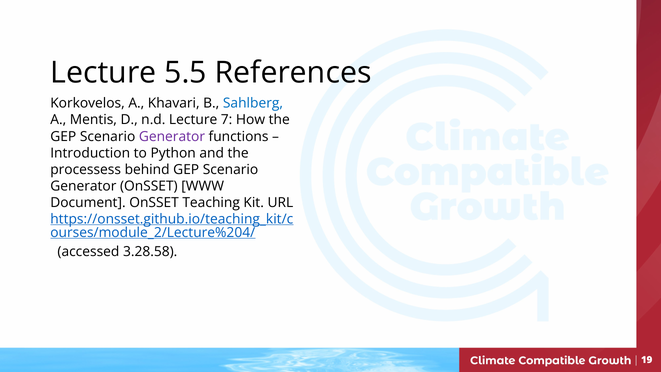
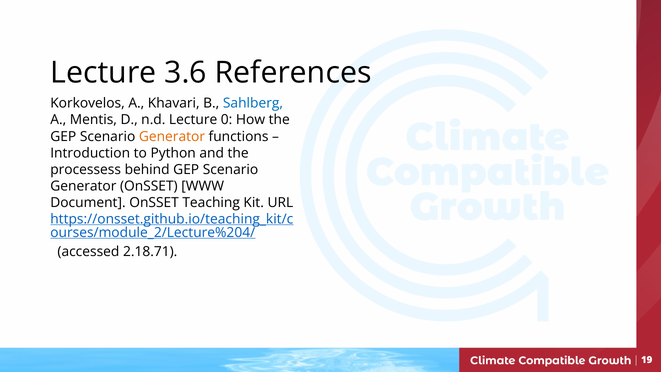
5.5: 5.5 -> 3.6 (186, 73)
7: 7 -> 0 (227, 120)
Generator colour: purple -> orange (172, 136)
3.28.58: 3.28.58 -> 2.18.71 (150, 252)
